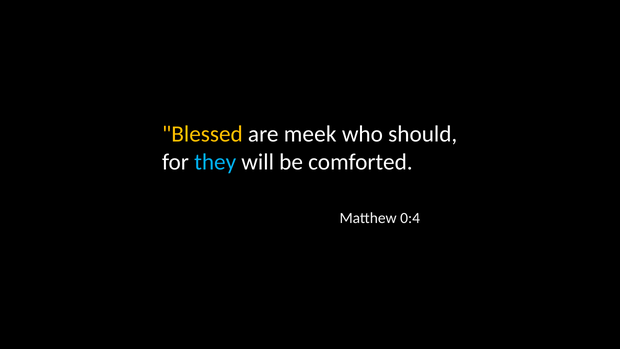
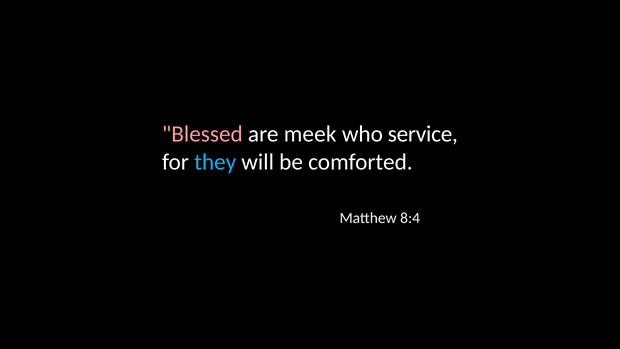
Blessed colour: yellow -> pink (202, 134)
should: should -> service (423, 134)
0:4: 0:4 -> 8:4 (410, 218)
